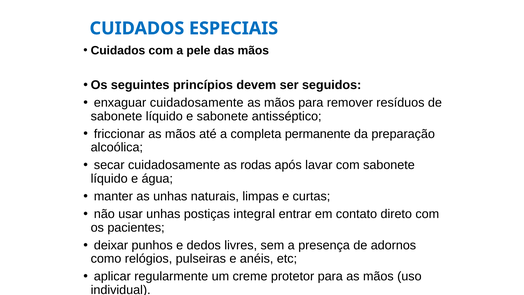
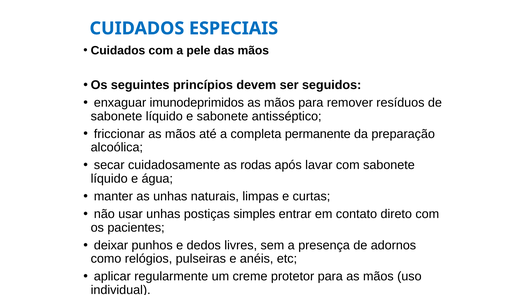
enxaguar cuidadosamente: cuidadosamente -> imunodeprimidos (197, 103)
integral: integral -> simples (254, 214)
